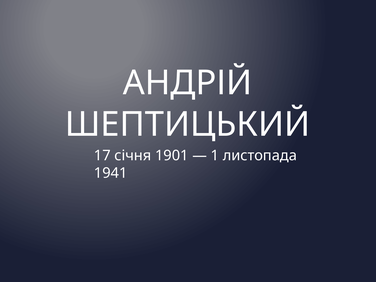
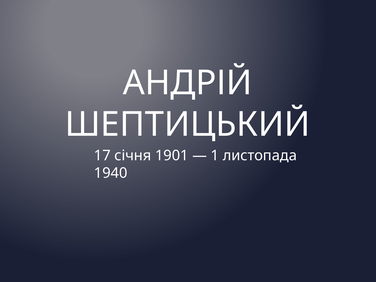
1941: 1941 -> 1940 (111, 173)
